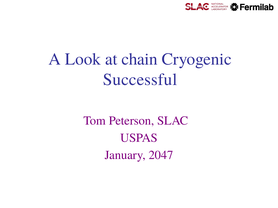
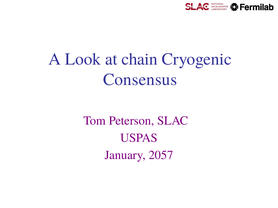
Successful: Successful -> Consensus (140, 80)
2047: 2047 -> 2057 (161, 155)
